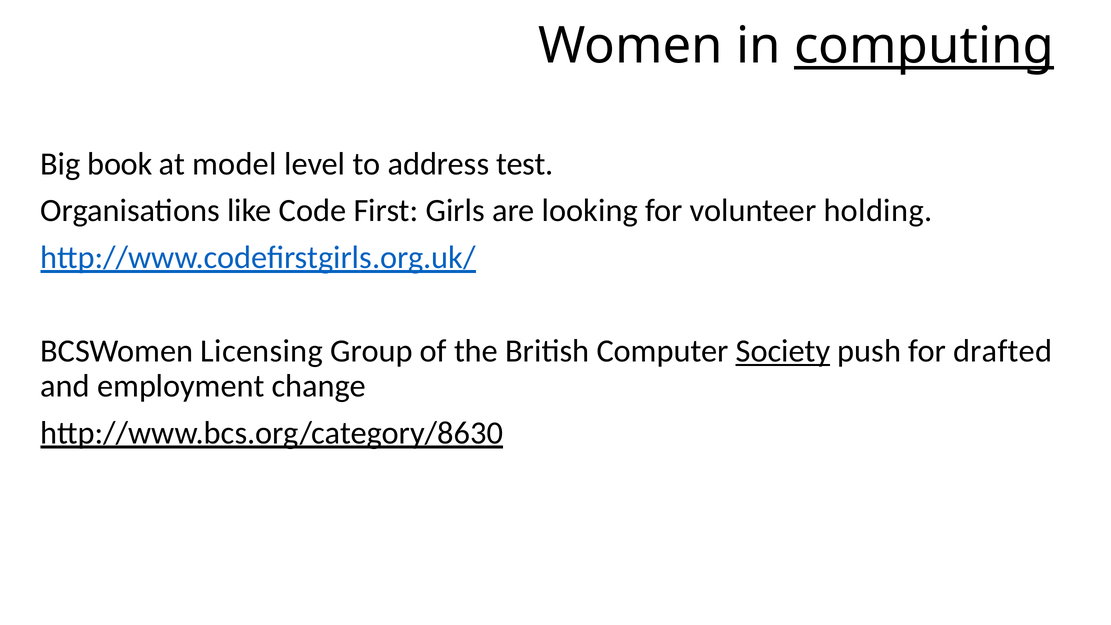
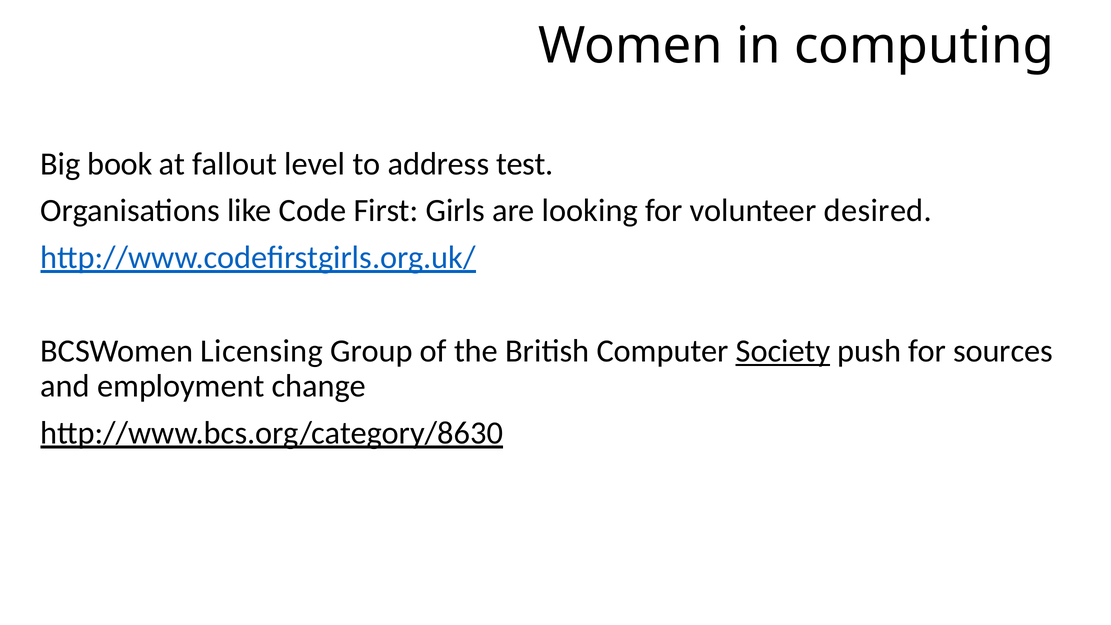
computing underline: present -> none (924, 46)
model: model -> fallout (235, 164)
holding: holding -> desired (878, 211)
drafted: drafted -> sources (1003, 351)
